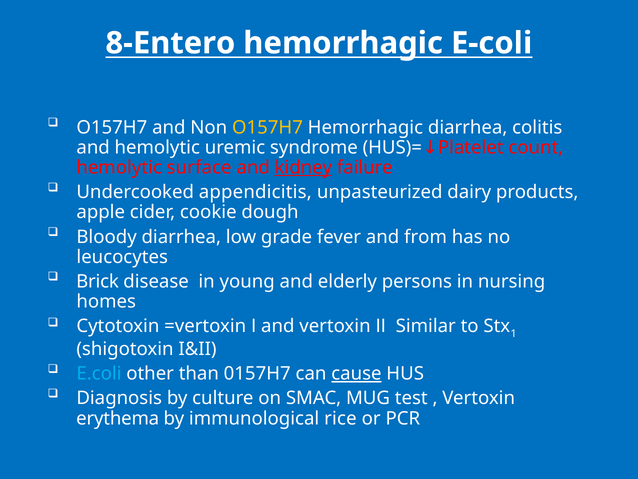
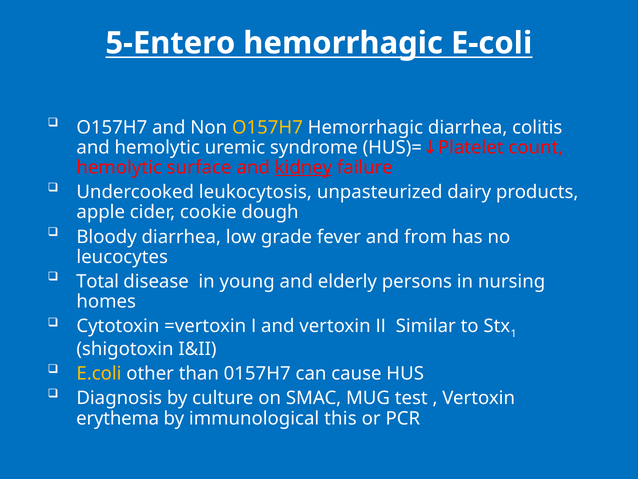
8-Entero: 8-Entero -> 5-Entero (170, 43)
appendicitis: appendicitis -> leukocytosis (255, 192)
Brick: Brick -> Total (98, 281)
E.coli colour: light blue -> yellow (99, 373)
cause underline: present -> none (356, 373)
rice: rice -> this (340, 418)
